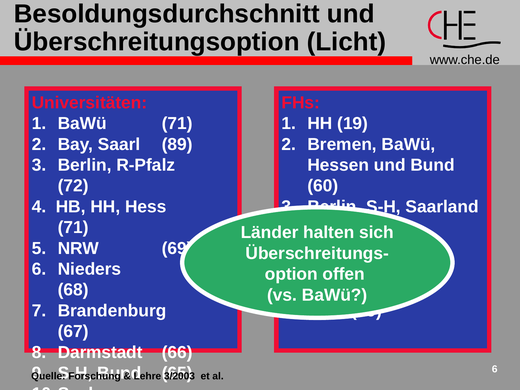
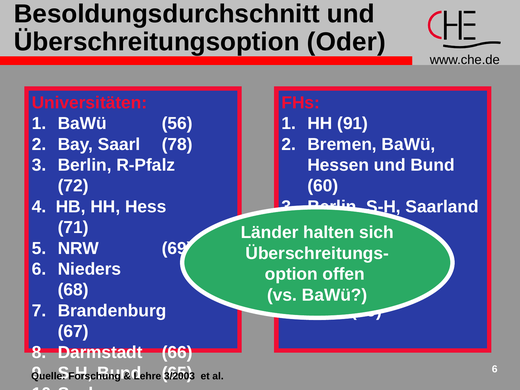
Licht: Licht -> Oder (346, 42)
BaWü 71: 71 -> 56 (177, 124)
19: 19 -> 91 (353, 124)
89: 89 -> 78 (177, 144)
